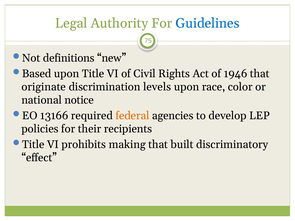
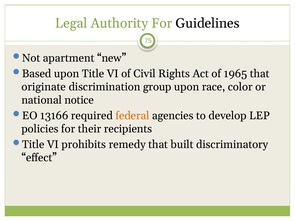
Guidelines colour: blue -> black (207, 23)
definitions: definitions -> apartment (69, 58)
1946: 1946 -> 1965 (235, 74)
levels: levels -> group (157, 87)
making: making -> remedy (127, 145)
